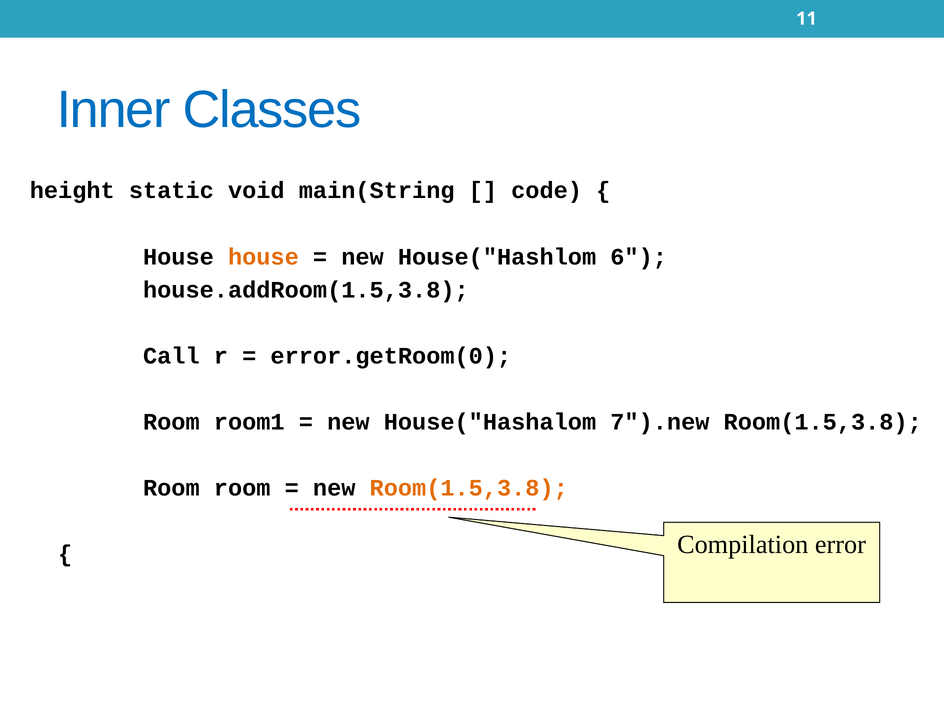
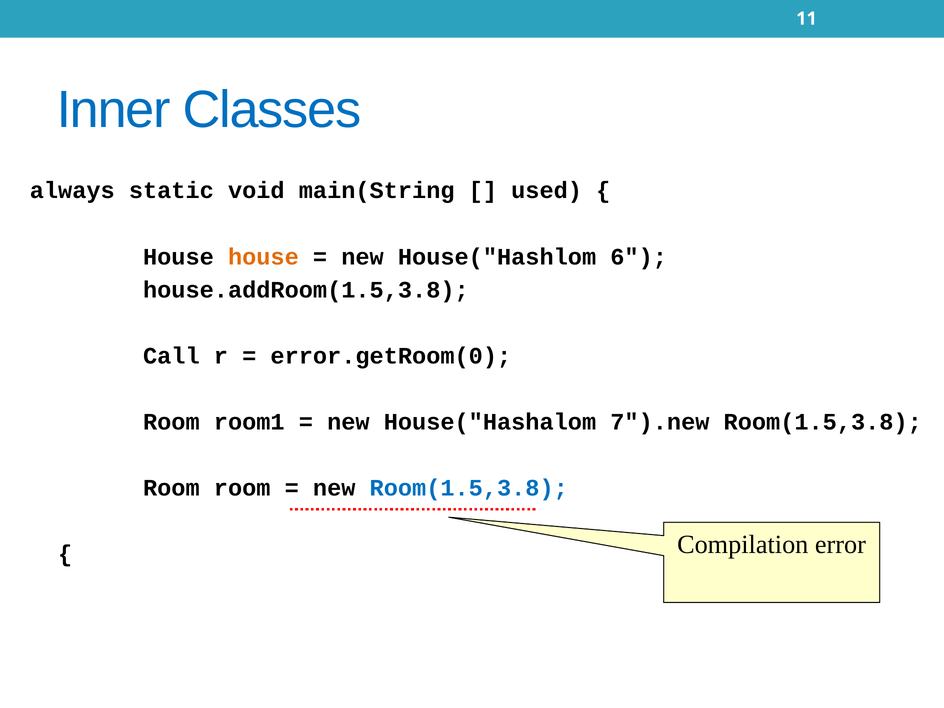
height: height -> always (72, 191)
code: code -> used (547, 191)
Room(1.5,3.8 colour: orange -> blue (469, 488)
